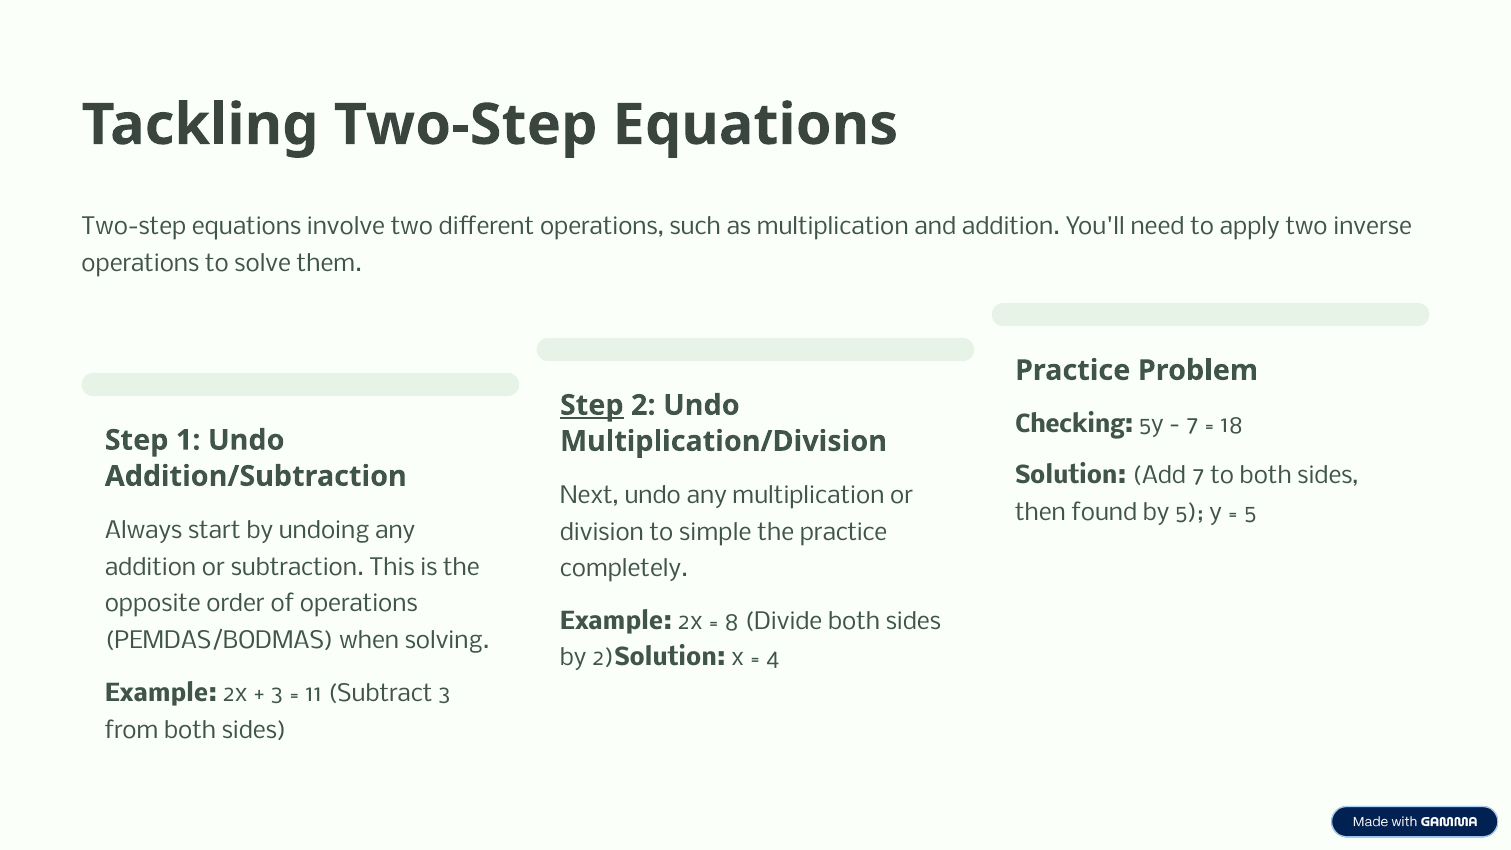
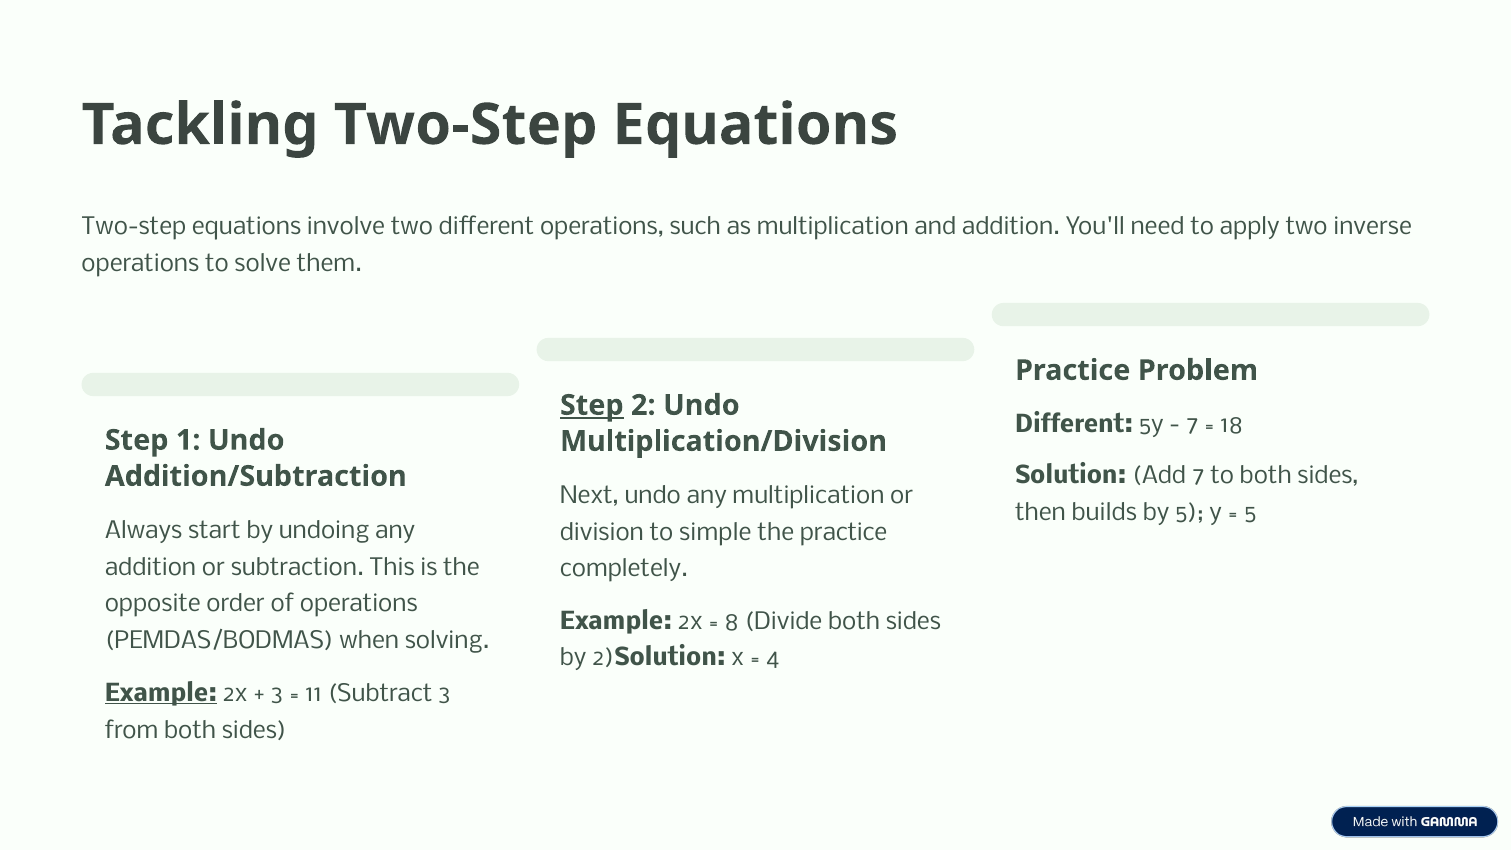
Checking: Checking -> Different (1074, 424)
found: found -> builds (1104, 512)
Example underline: none -> present (161, 694)
